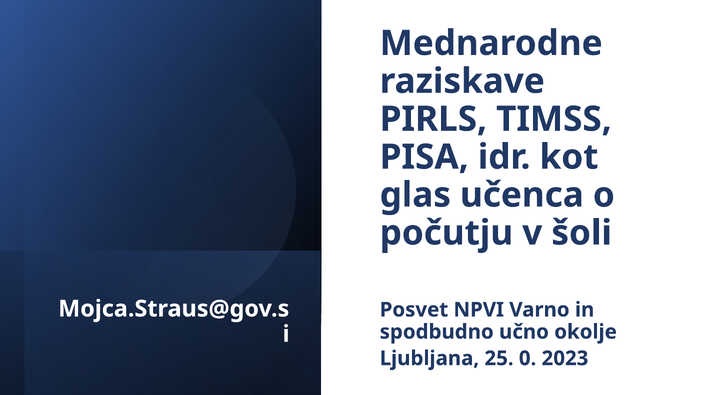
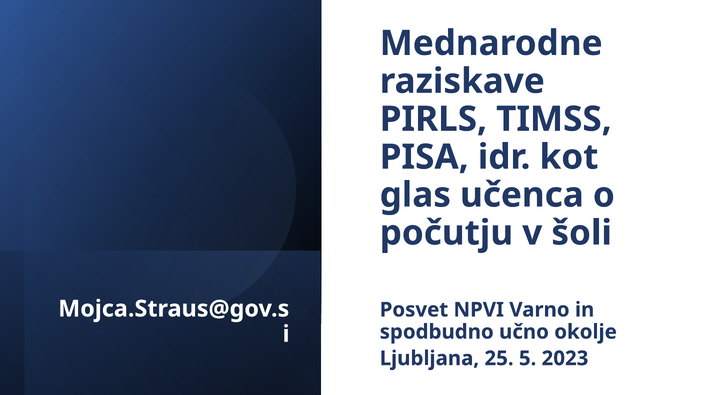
0: 0 -> 5 (528, 358)
